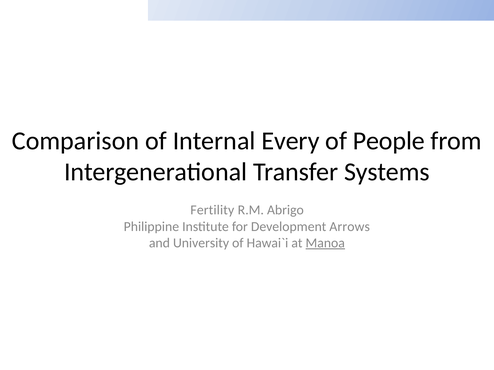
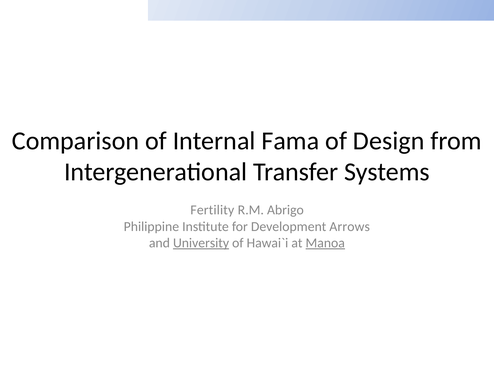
Every: Every -> Fama (290, 141)
People: People -> Design (389, 141)
University underline: none -> present (201, 243)
